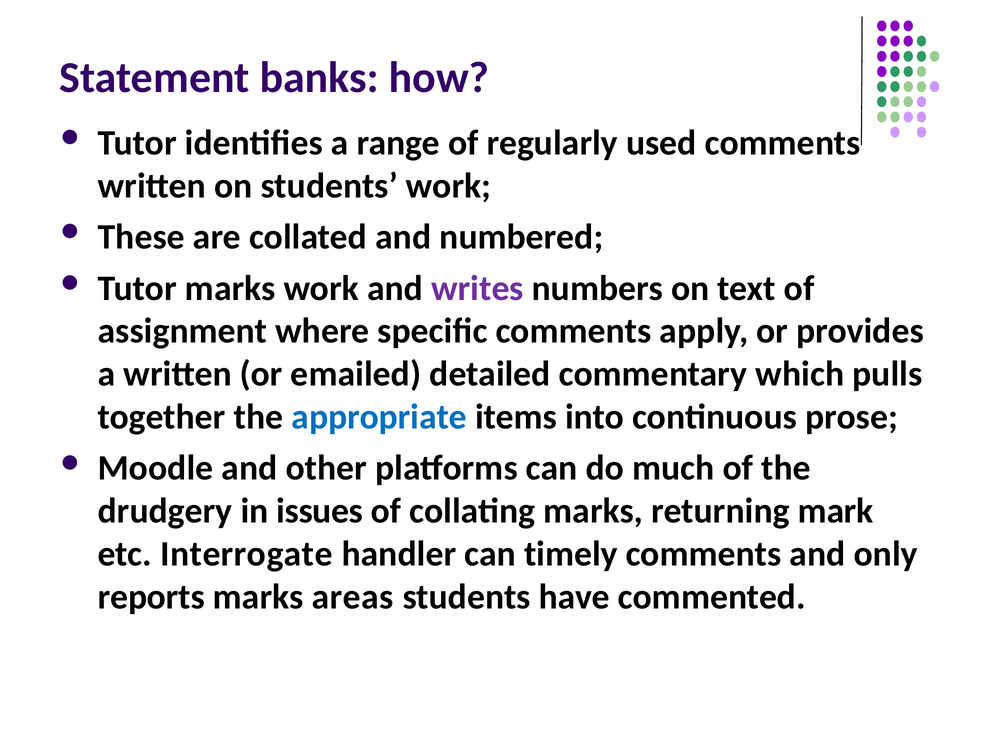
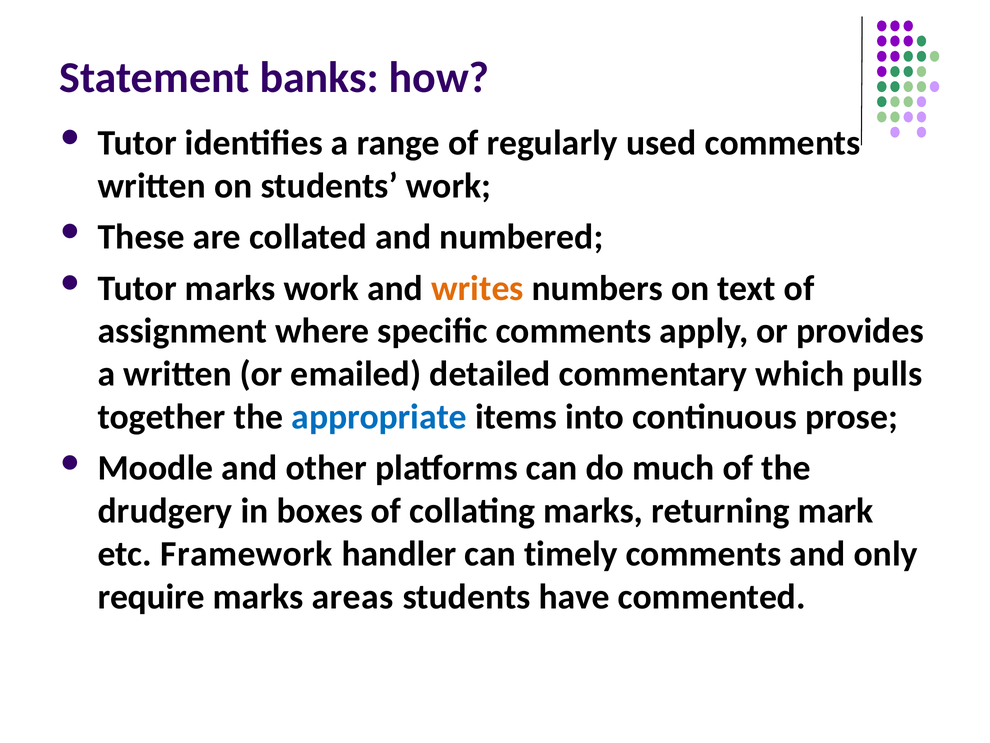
writes colour: purple -> orange (477, 288)
issues: issues -> boxes (320, 511)
Interrogate: Interrogate -> Framework (246, 554)
reports: reports -> require (151, 596)
